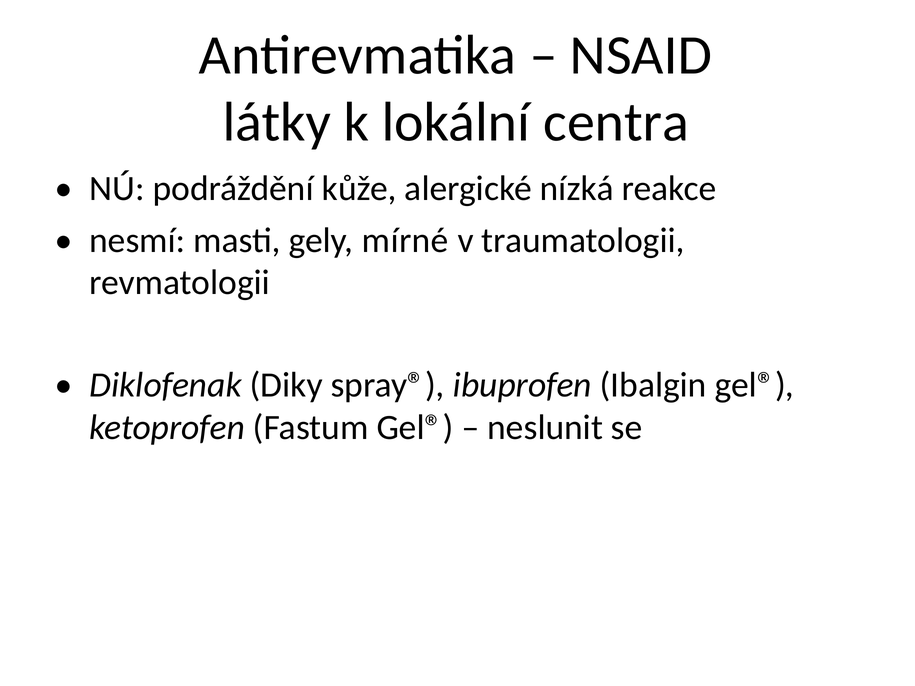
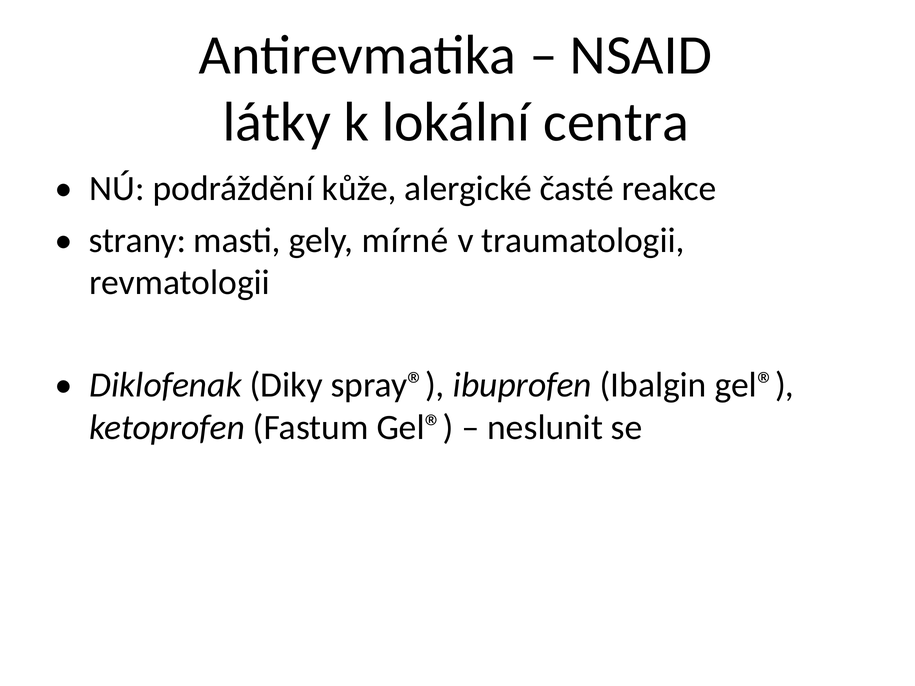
nízká: nízká -> časté (577, 189)
nesmí: nesmí -> strany (137, 241)
